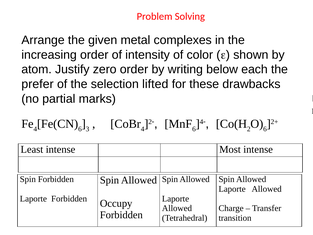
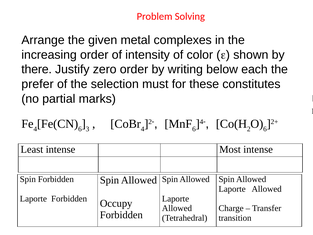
atom: atom -> there (37, 69)
lifted: lifted -> must (155, 84)
drawbacks: drawbacks -> constitutes (251, 84)
